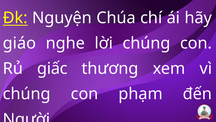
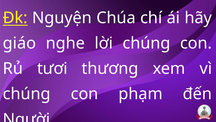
giấc: giấc -> tươi (52, 68)
